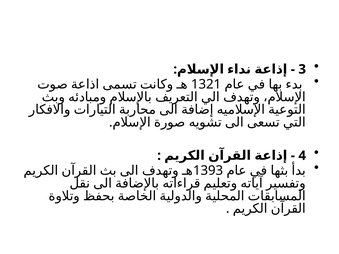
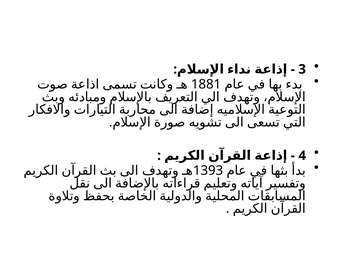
1321: 1321 -> 1881 (206, 84)
